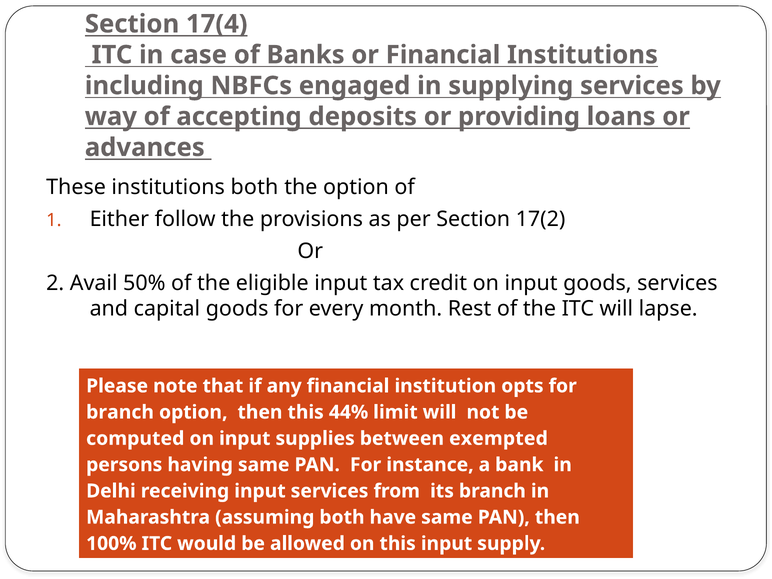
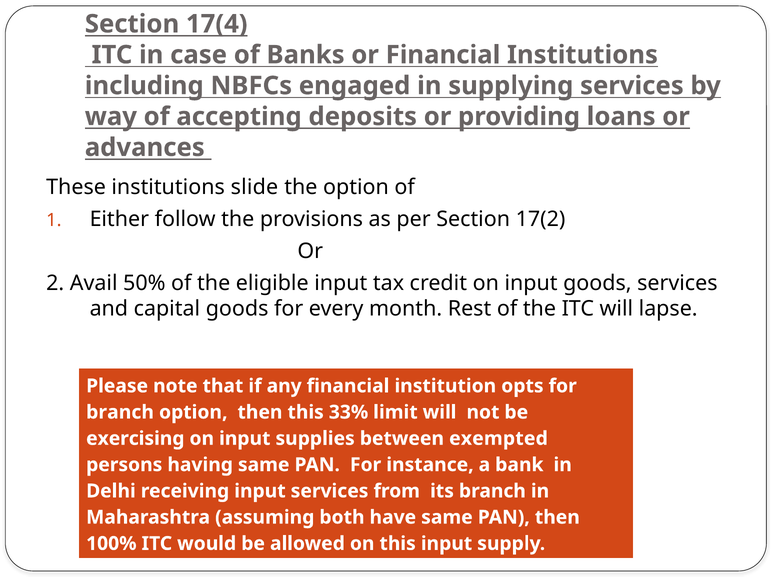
institutions both: both -> slide (254, 187)
44%: 44% -> 33% (349, 412)
computed: computed -> exercising (135, 439)
